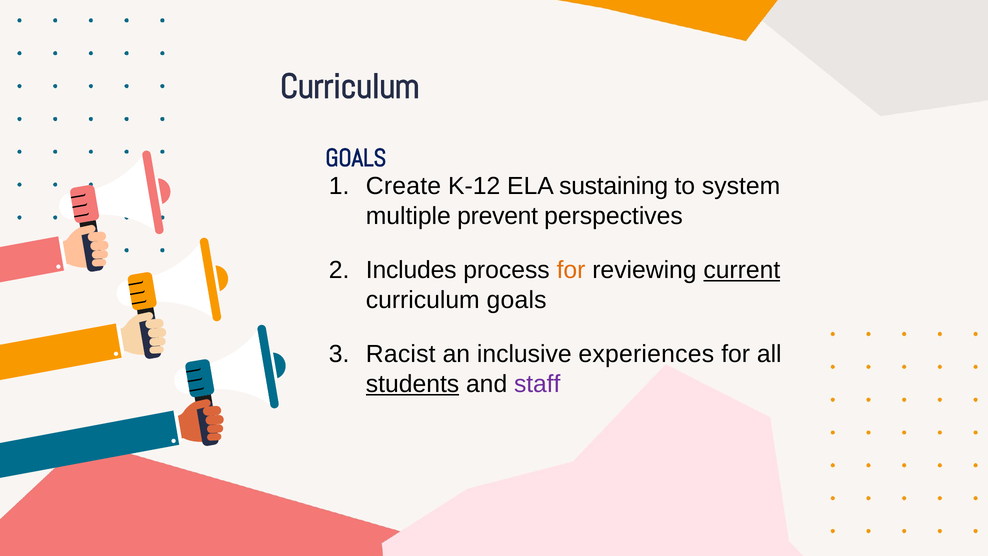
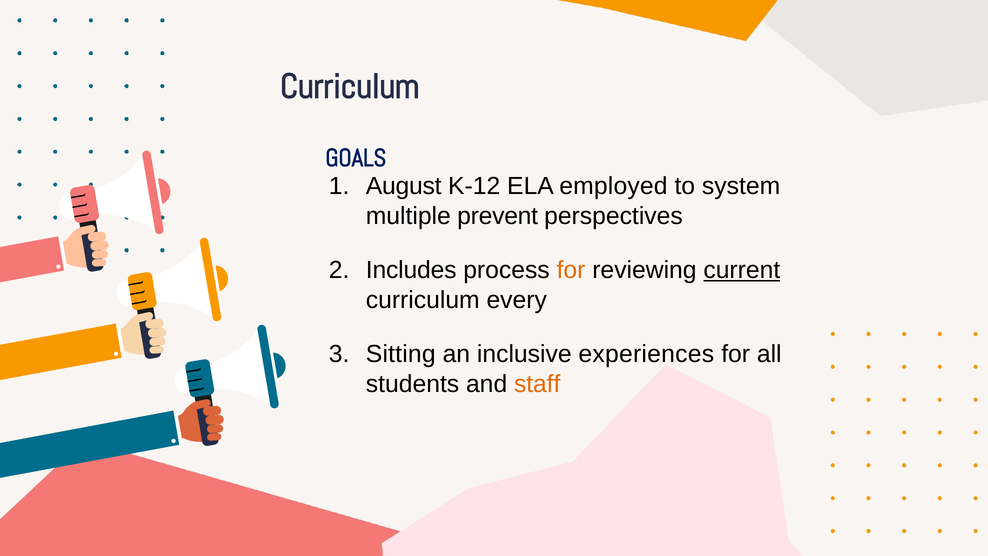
Create: Create -> August (404, 186)
sustaining: sustaining -> employed (613, 186)
curriculum goals: goals -> every (517, 300)
Racist: Racist -> Sitting (401, 354)
students underline: present -> none (413, 384)
staff colour: purple -> orange (537, 384)
